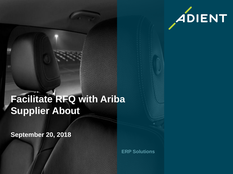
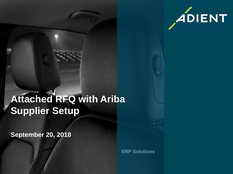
Facilitate: Facilitate -> Attached (32, 100)
About: About -> Setup (66, 111)
